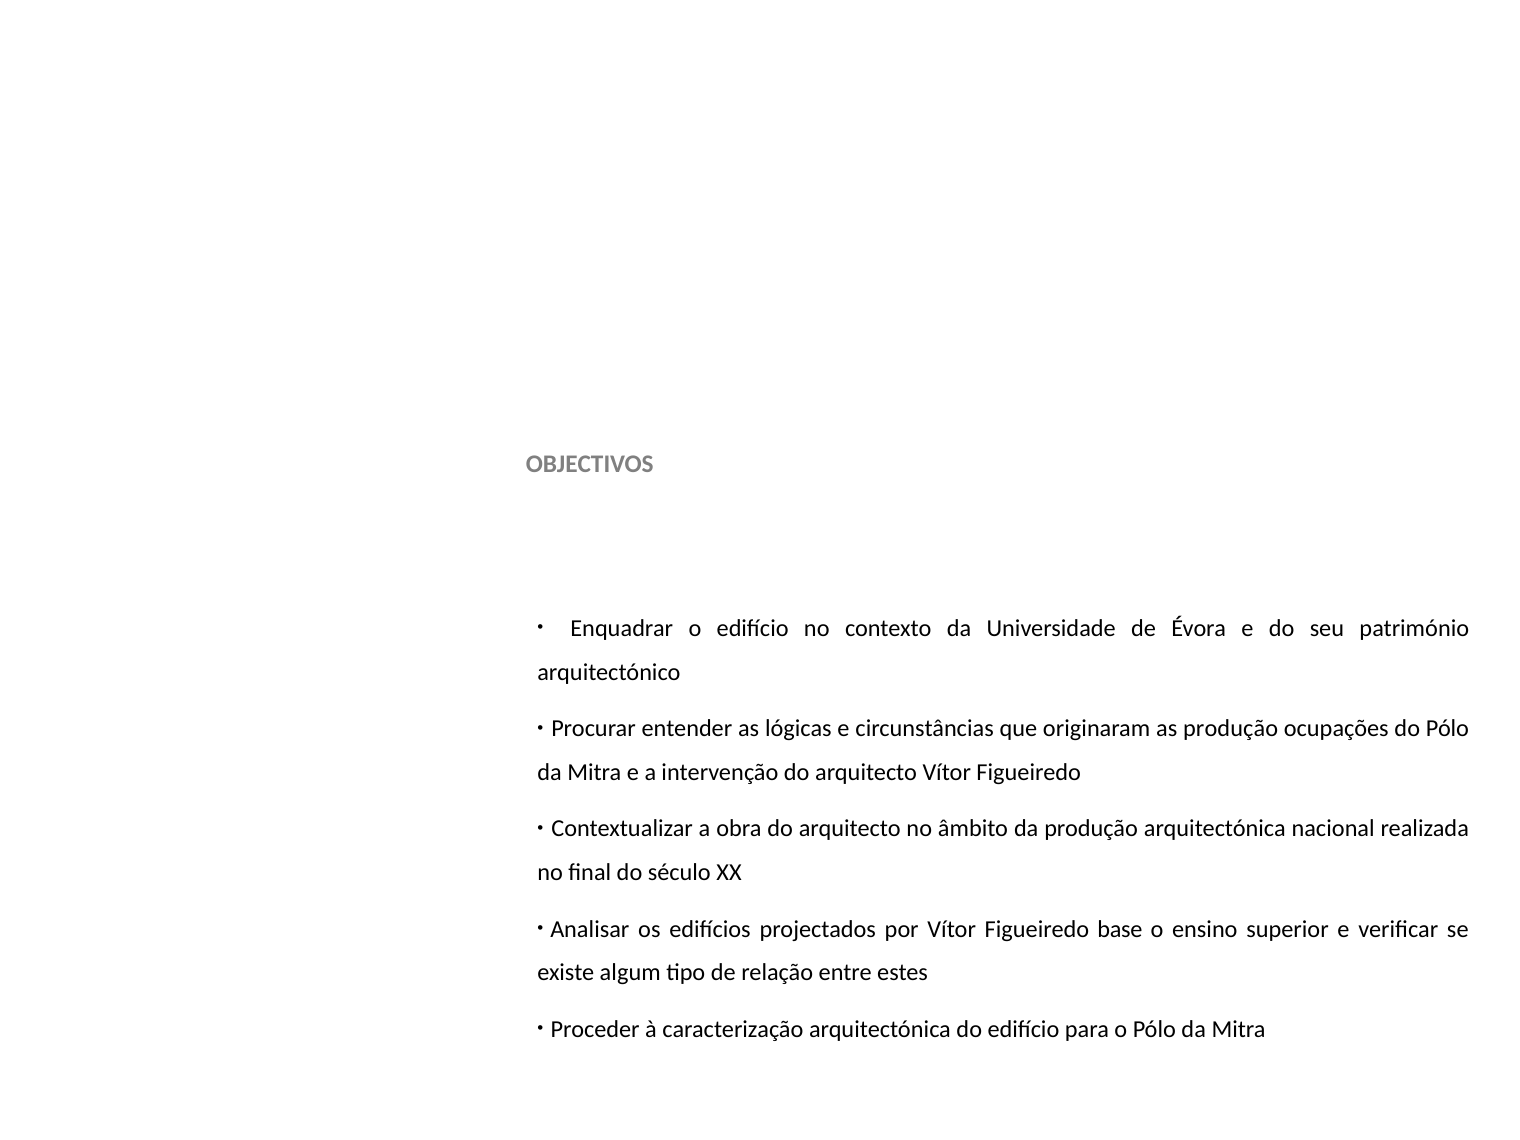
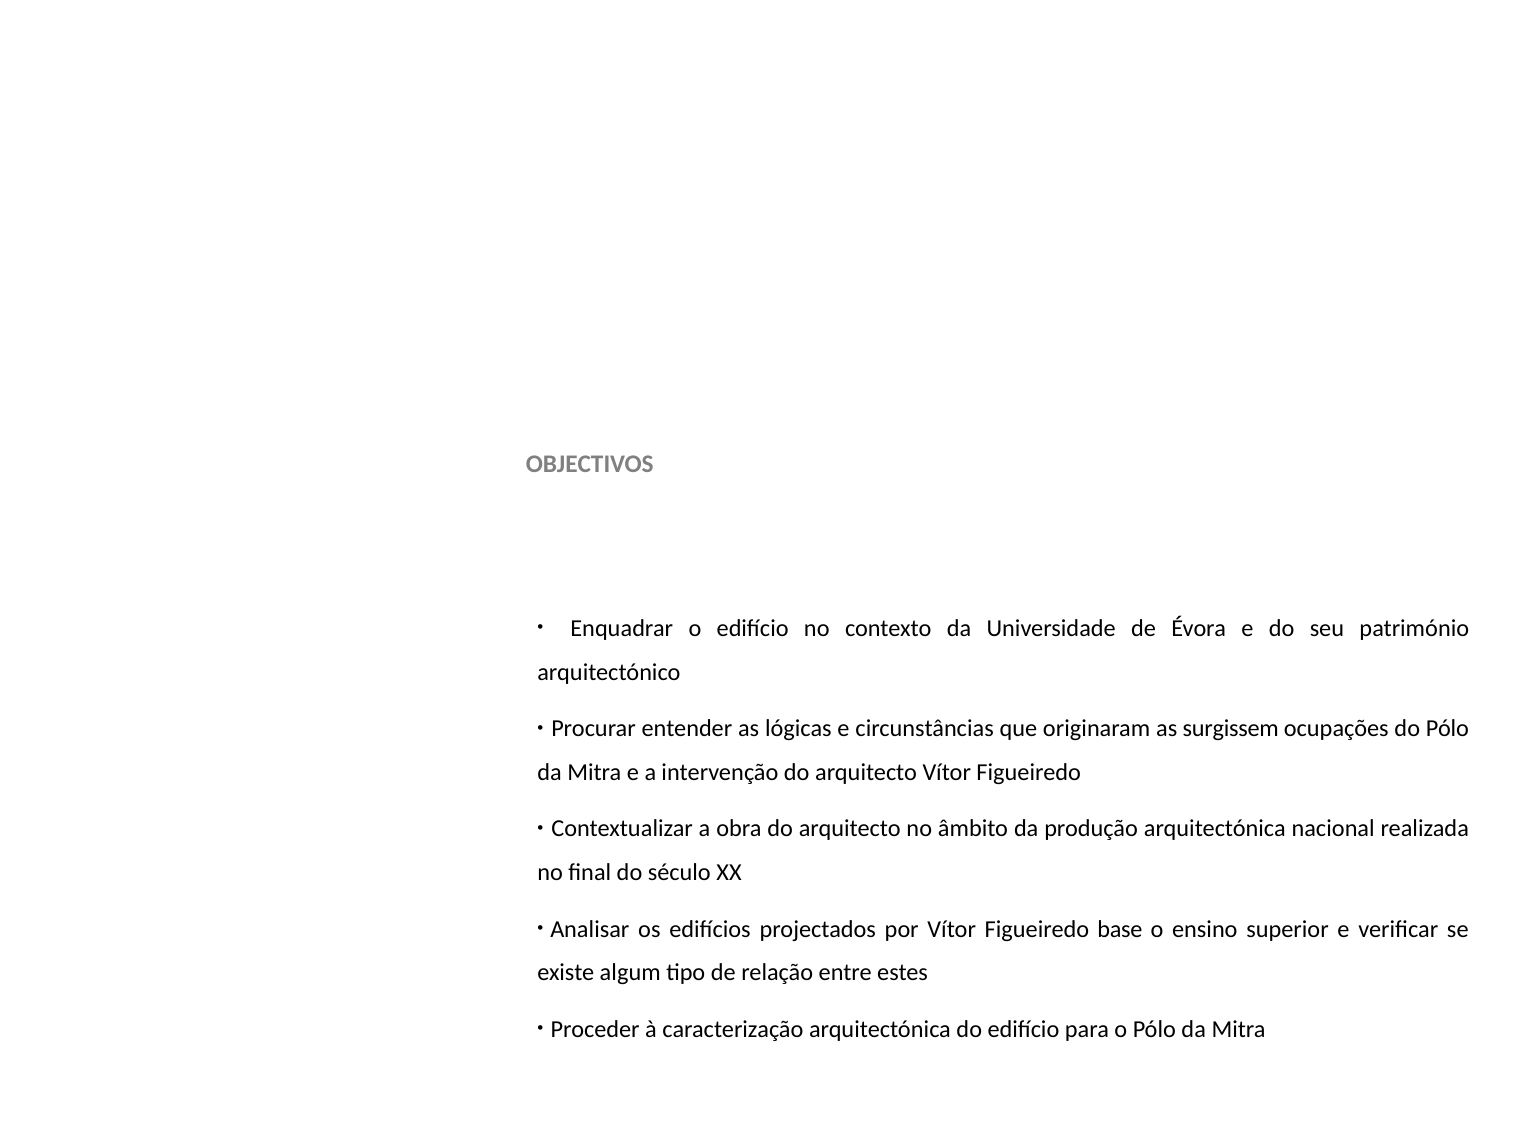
as produção: produção -> surgissem (1231, 729)
